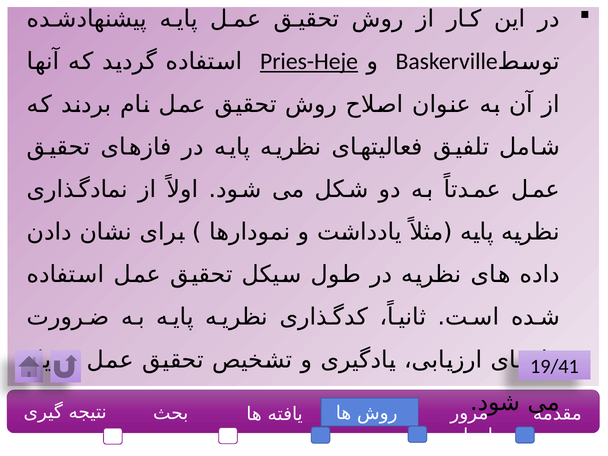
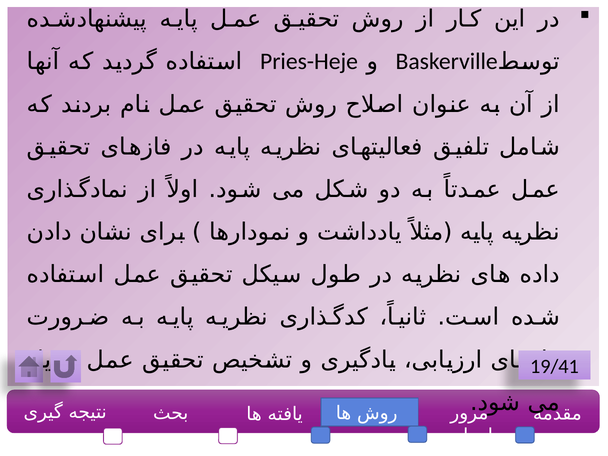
Pries-Heje underline: present -> none (309, 62)
